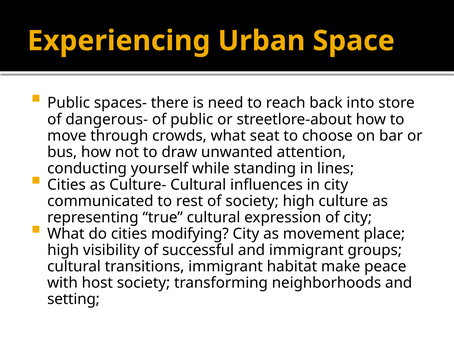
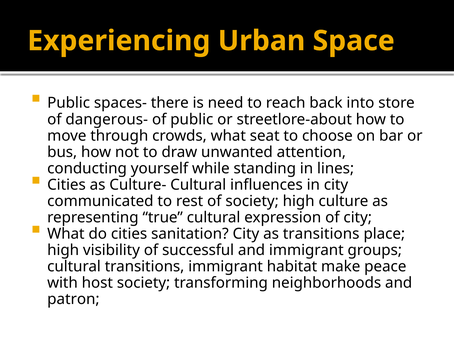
modifying: modifying -> sanitation (190, 234)
as movement: movement -> transitions (321, 234)
setting: setting -> patron (73, 299)
